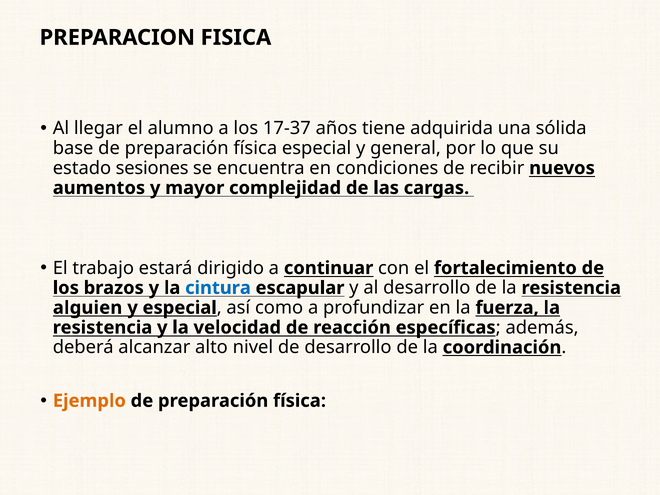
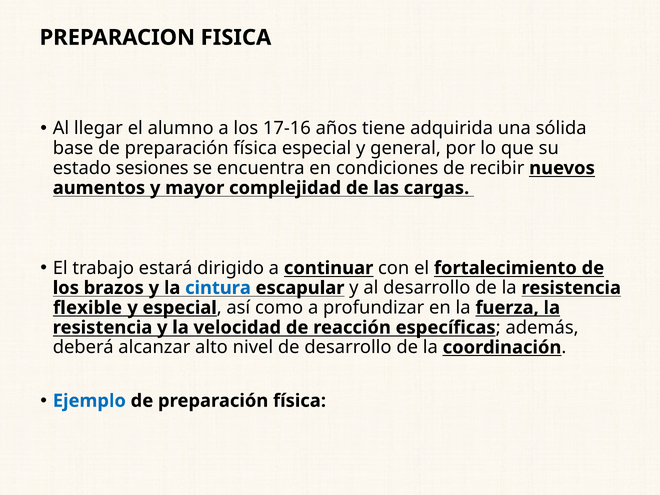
17-37: 17-37 -> 17-16 (287, 128)
alguien: alguien -> flexible (88, 308)
Ejemplo colour: orange -> blue (89, 401)
